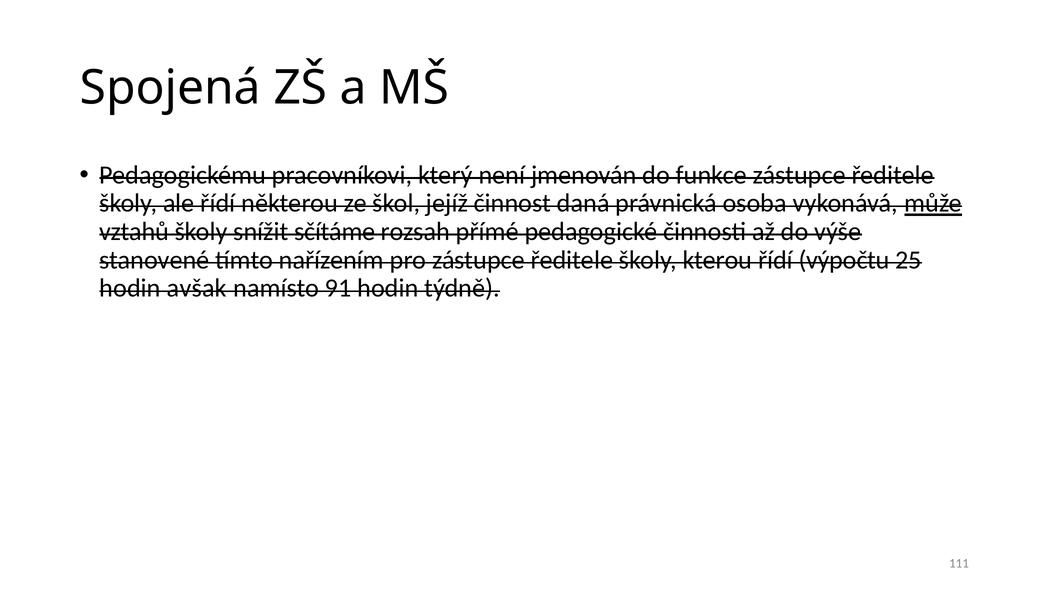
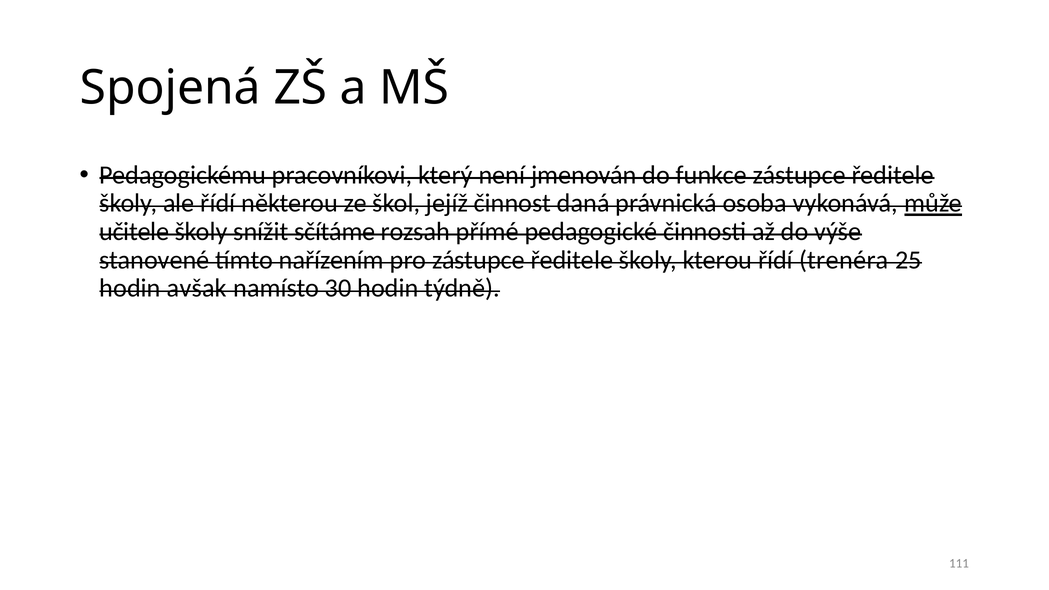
vztahů: vztahů -> učitele (134, 232)
výpočtu: výpočtu -> trenéra (844, 260)
91: 91 -> 30 (338, 288)
